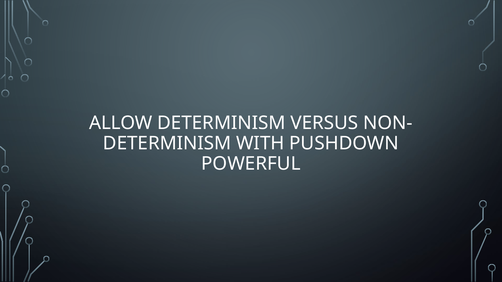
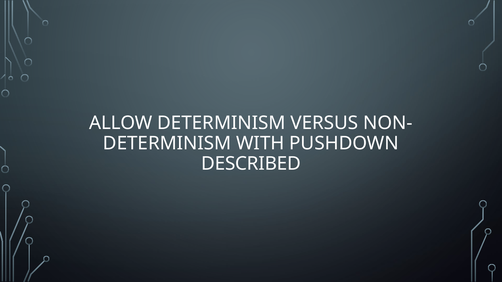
POWERFUL: POWERFUL -> DESCRIBED (251, 164)
